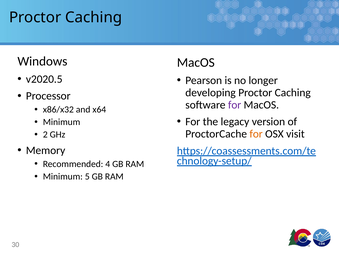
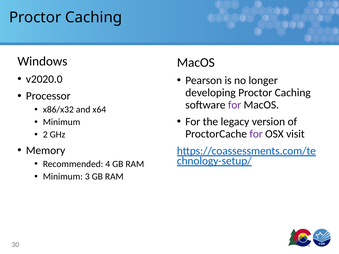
v2020.5: v2020.5 -> v2020.0 (44, 79)
for colour: orange -> purple (256, 134)
5: 5 -> 3 (87, 177)
